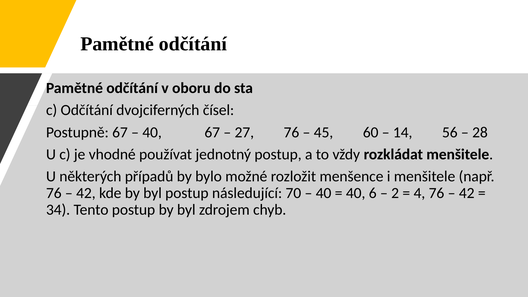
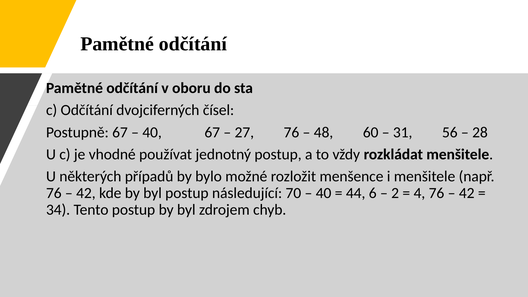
45: 45 -> 48 (324, 132)
14: 14 -> 31 (403, 132)
40: 40 -> 44 (356, 193)
